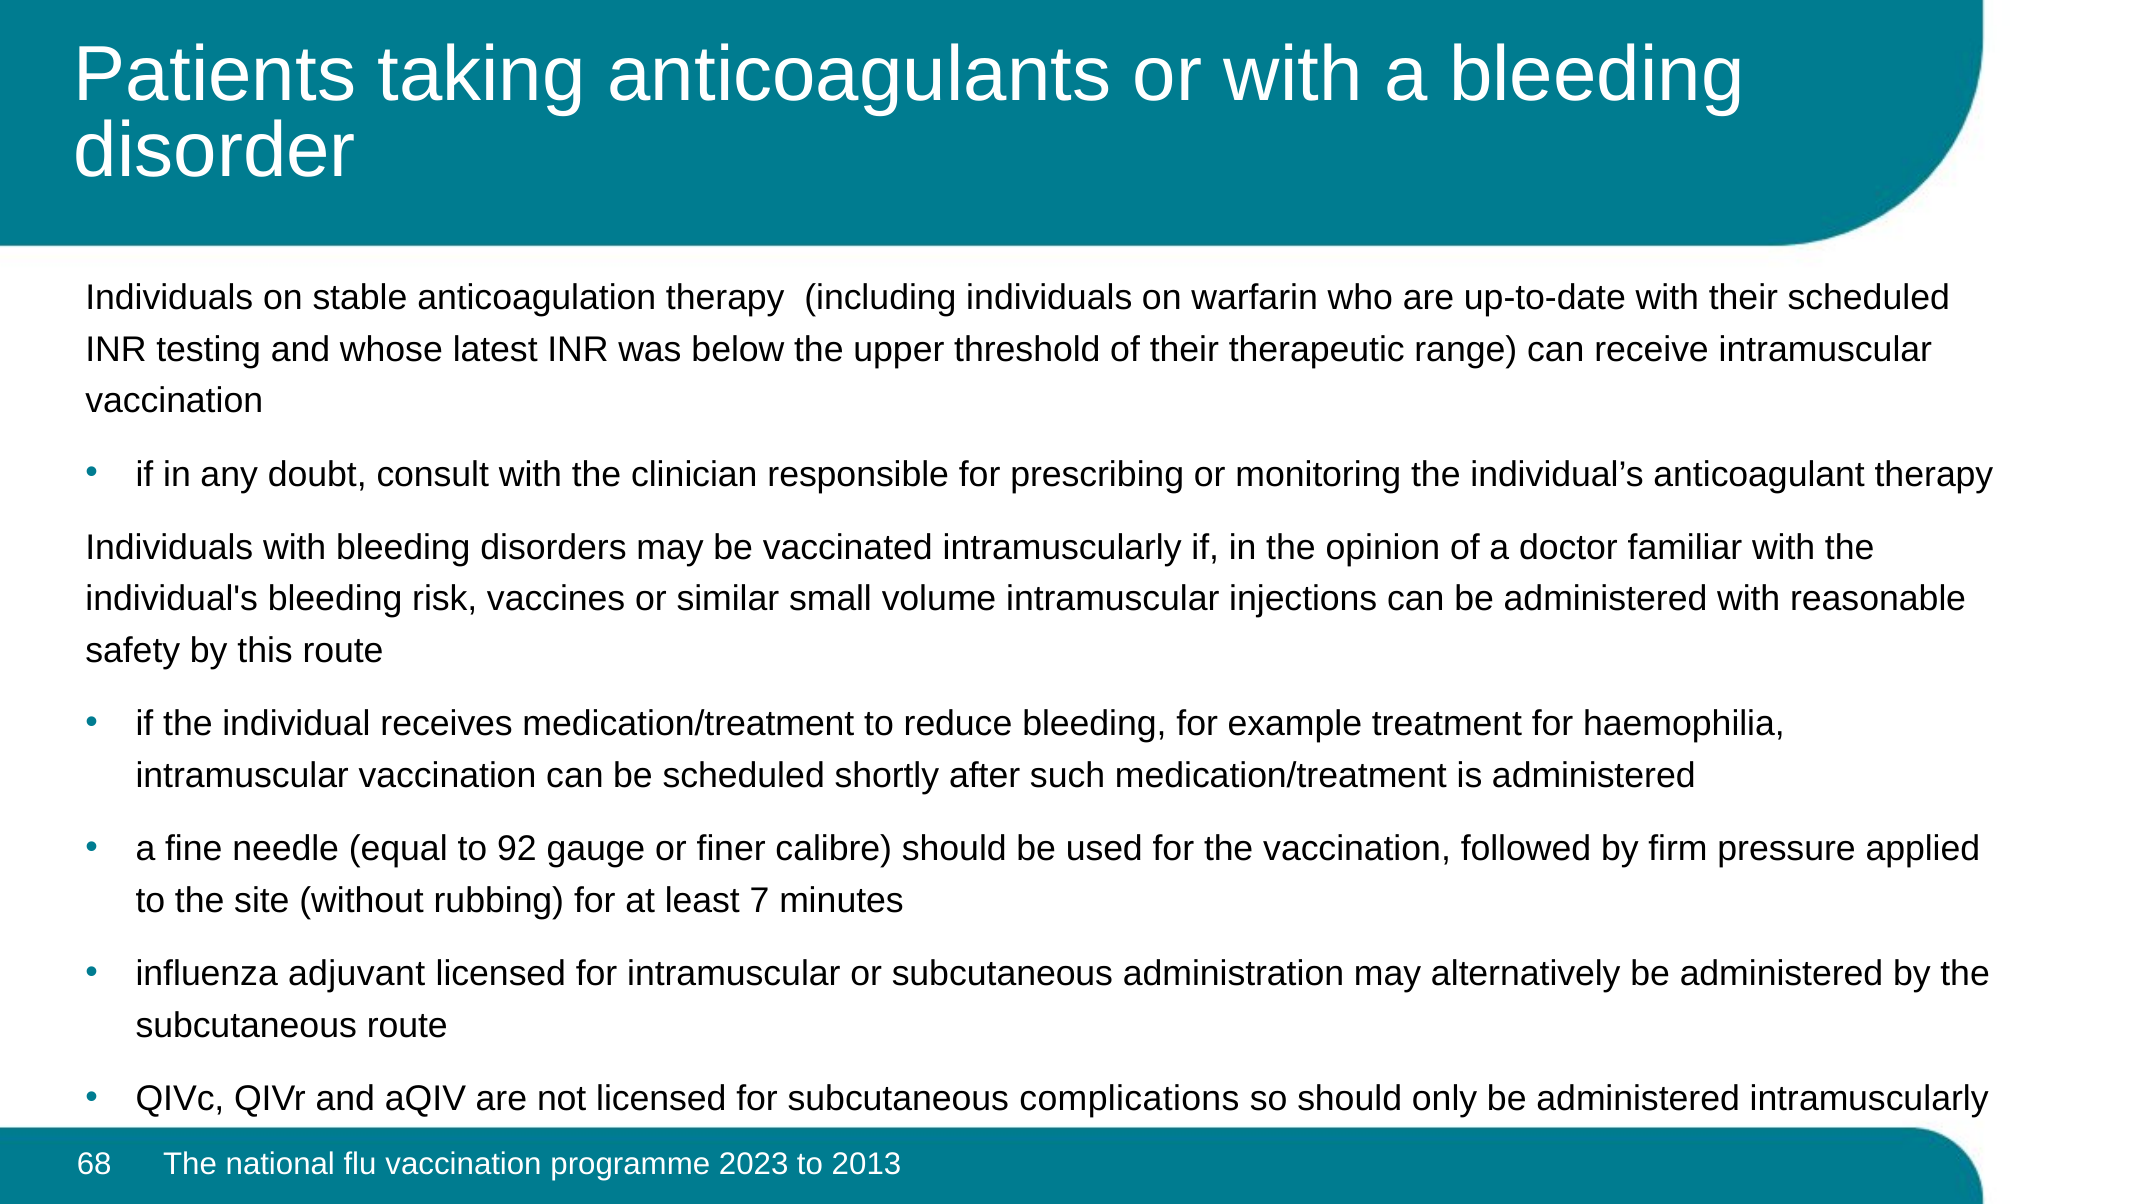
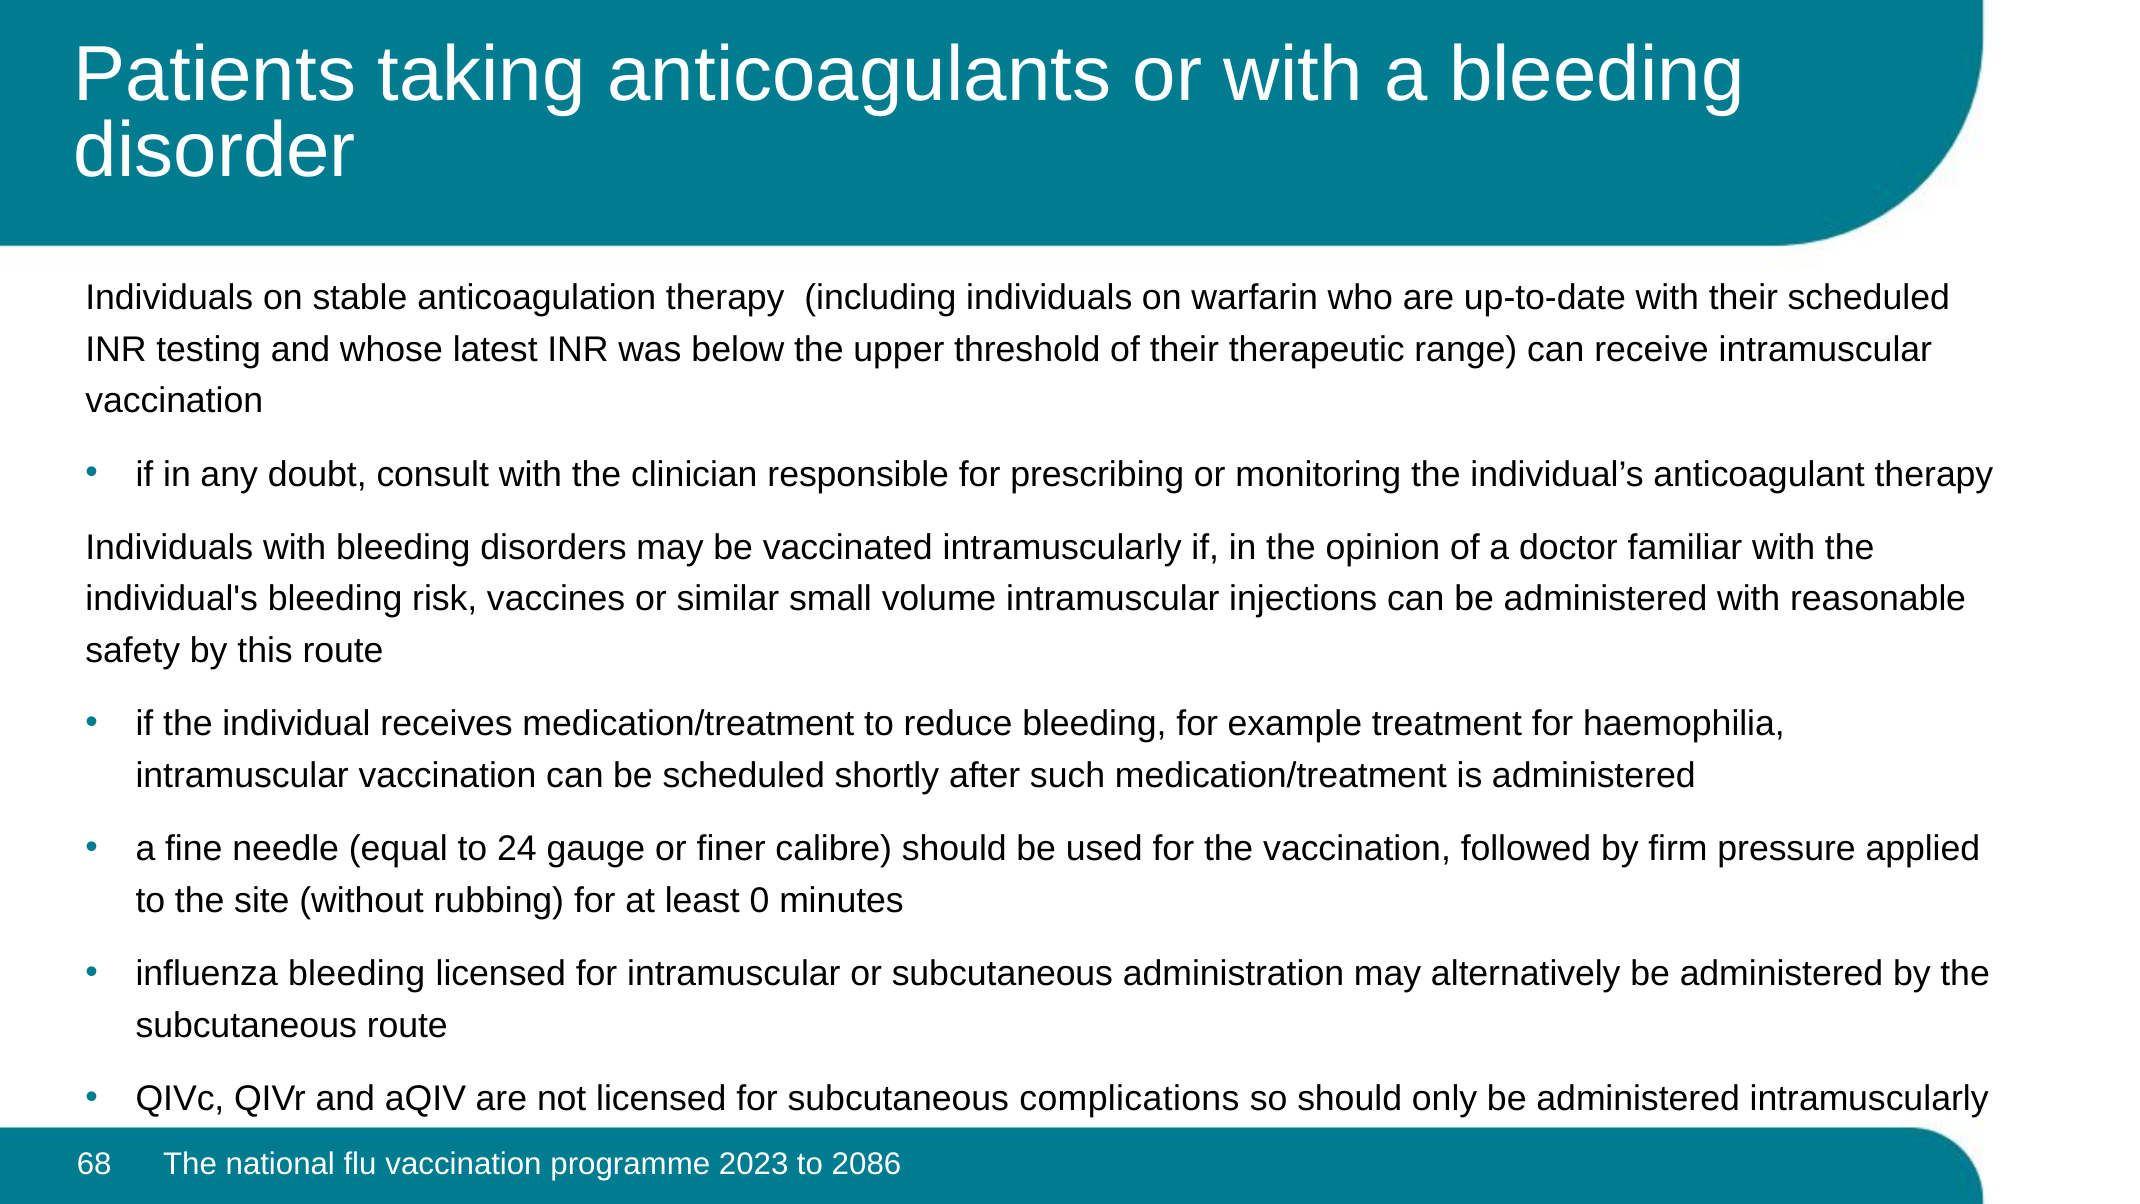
92: 92 -> 24 (517, 849)
7: 7 -> 0 (760, 900)
influenza adjuvant: adjuvant -> bleeding (357, 974)
2013: 2013 -> 2086 (866, 1164)
